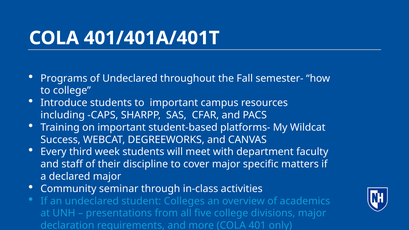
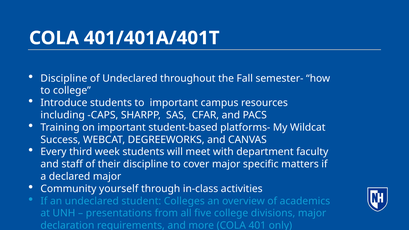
Programs: Programs -> Discipline (64, 78)
seminar: seminar -> yourself (119, 189)
